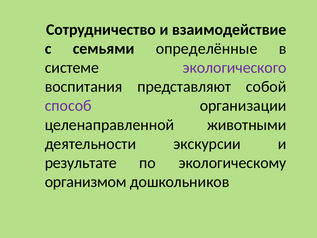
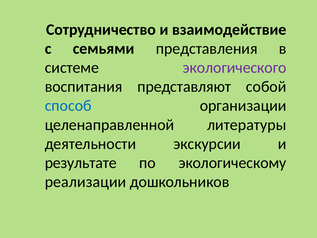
определённые: определённые -> представления (207, 49)
способ colour: purple -> blue (68, 106)
животными: животными -> литературы (247, 125)
организмом: организмом -> реализации (86, 182)
